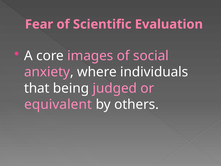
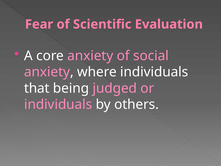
core images: images -> anxiety (90, 56)
equivalent: equivalent -> individuals (58, 104)
